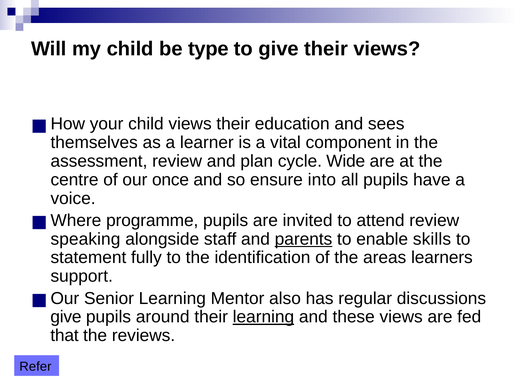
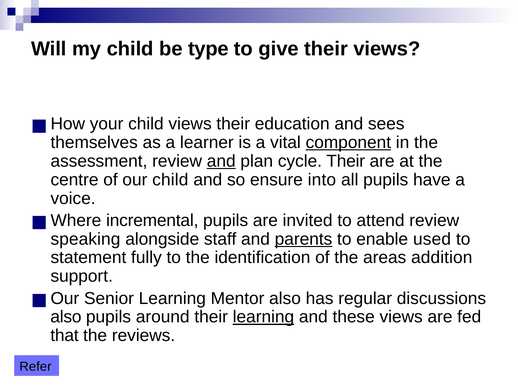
component underline: none -> present (348, 143)
and underline: none -> present (221, 161)
cycle Wide: Wide -> Their (346, 161)
our once: once -> child (170, 180)
programme: programme -> incremental (152, 221)
skills: skills -> used (432, 239)
learners: learners -> addition (442, 258)
give: give -> also (66, 317)
